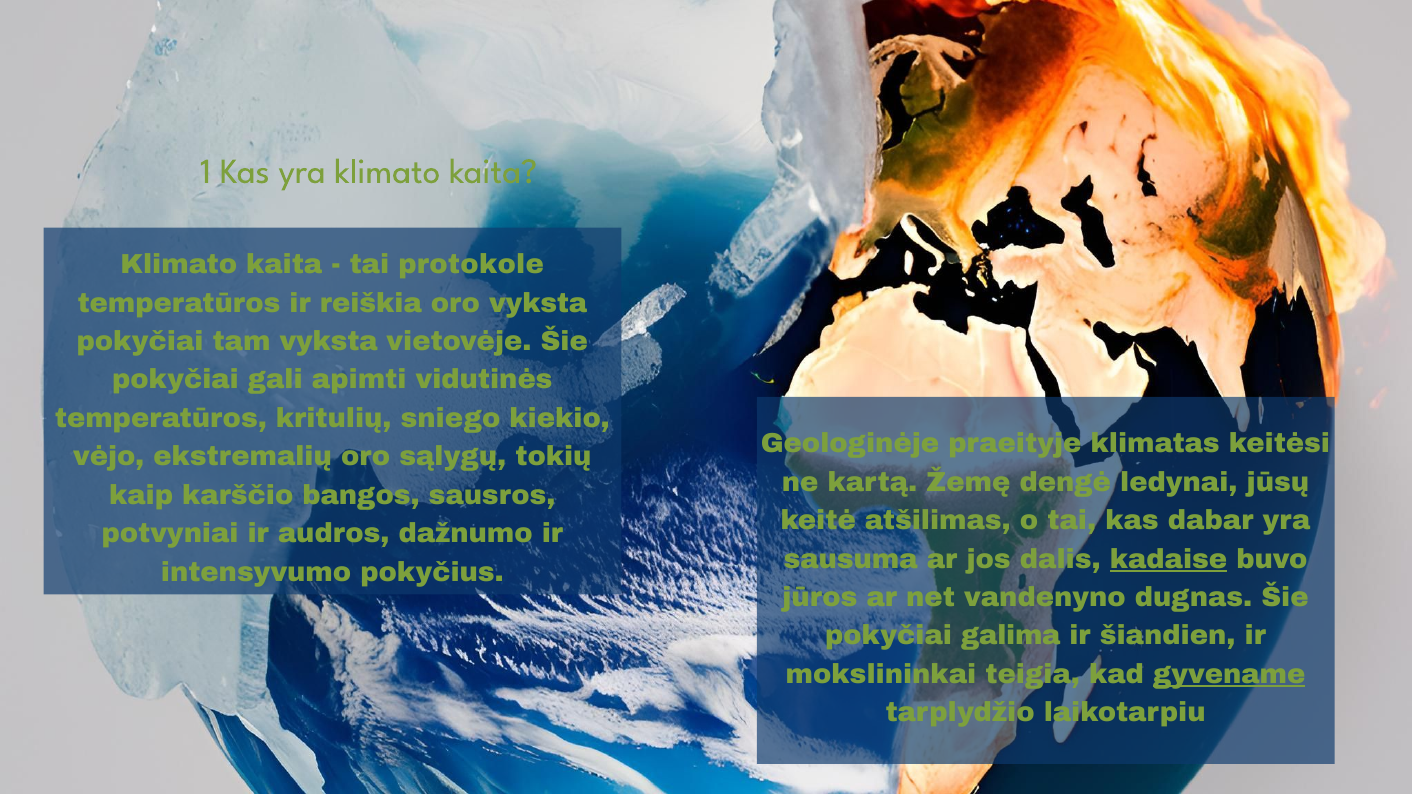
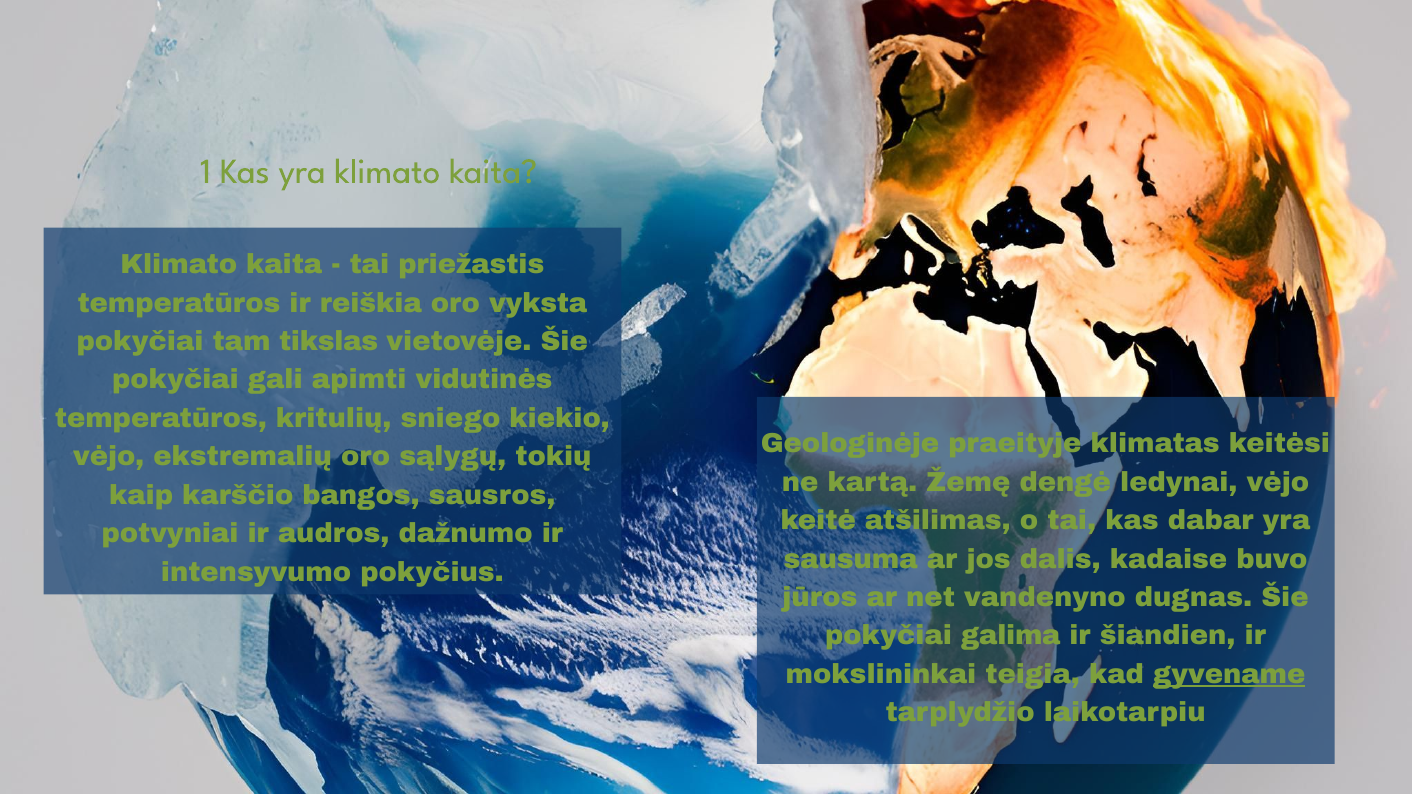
protokole: protokole -> priežastis (471, 265)
tam vyksta: vyksta -> tikslas (329, 342)
ledynai jūsų: jūsų -> vėjo (1278, 482)
kadaise underline: present -> none (1169, 559)
